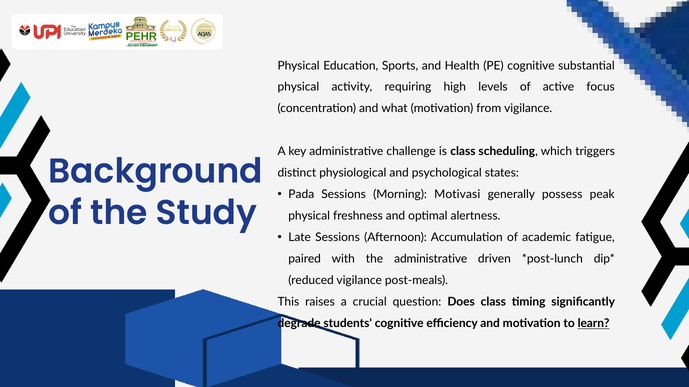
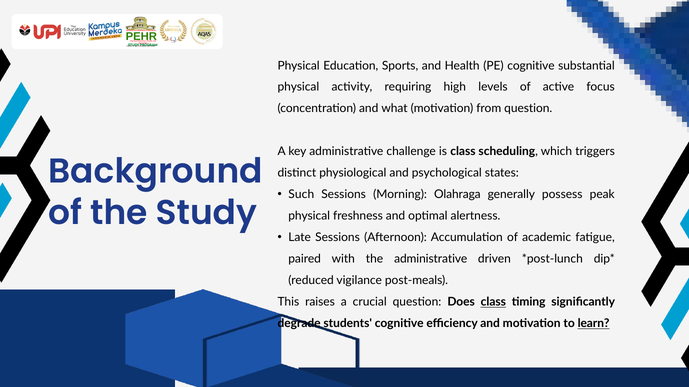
from vigilance: vigilance -> question (528, 109)
Pada: Pada -> Such (301, 195)
Motivasi: Motivasi -> Olahraga (457, 195)
class underline: none -> present (493, 302)
